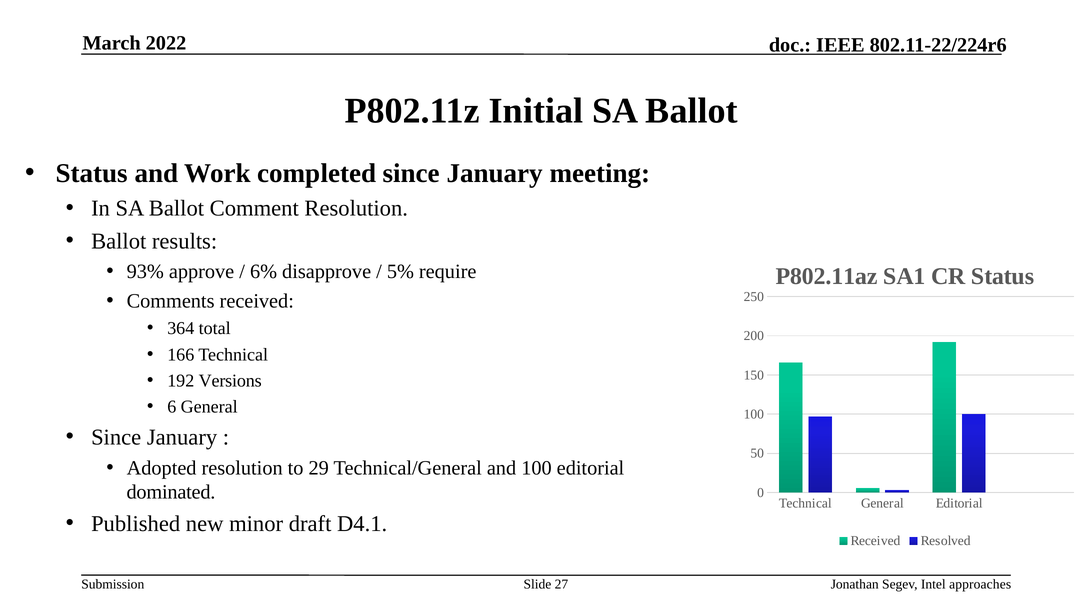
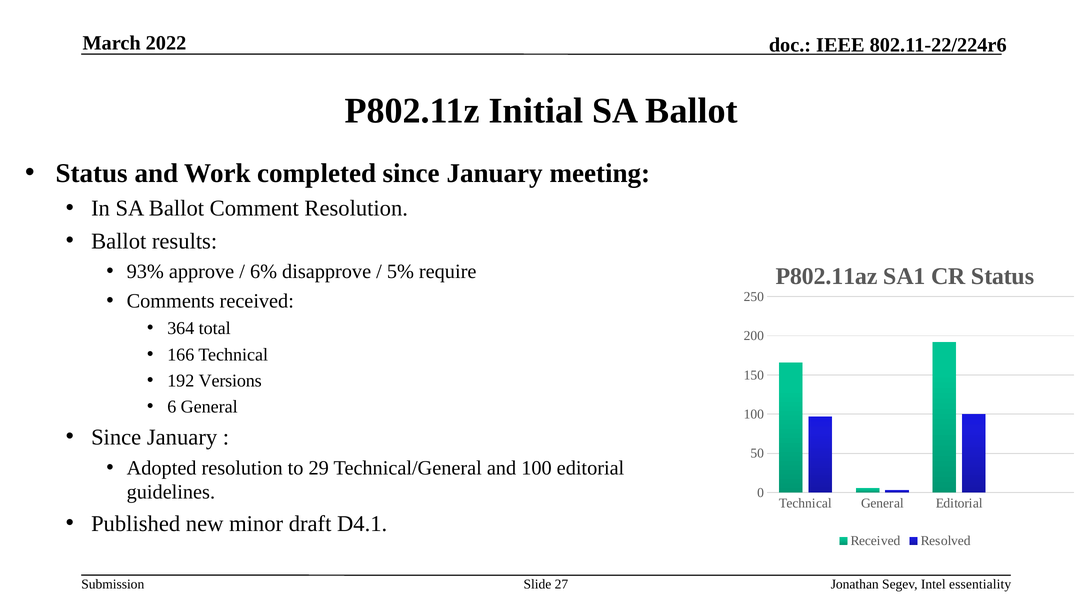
dominated: dominated -> guidelines (171, 492)
approaches: approaches -> essentiality (980, 584)
